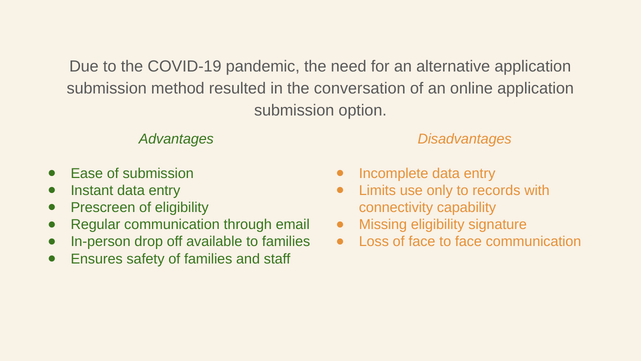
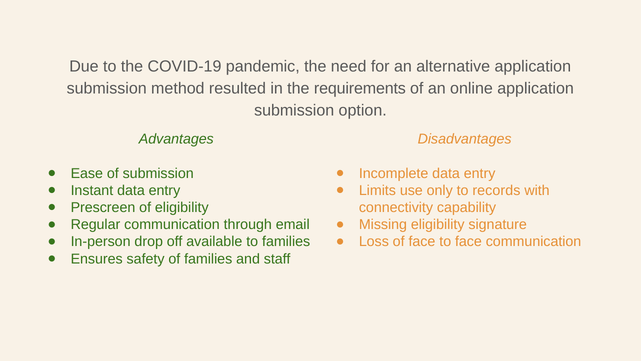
conversation: conversation -> requirements (360, 88)
